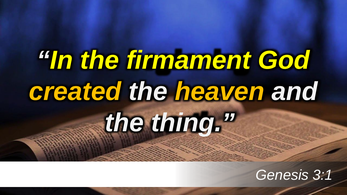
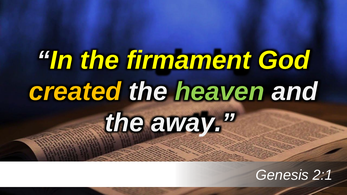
heaven colour: yellow -> light green (220, 92)
thing: thing -> away (193, 123)
3:1: 3:1 -> 2:1 (323, 175)
